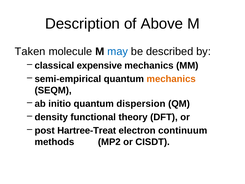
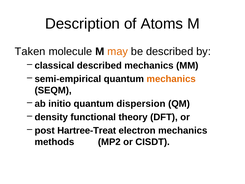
Above: Above -> Atoms (162, 24)
may colour: blue -> orange (118, 51)
classical expensive: expensive -> described (99, 65)
electron continuum: continuum -> mechanics (183, 130)
